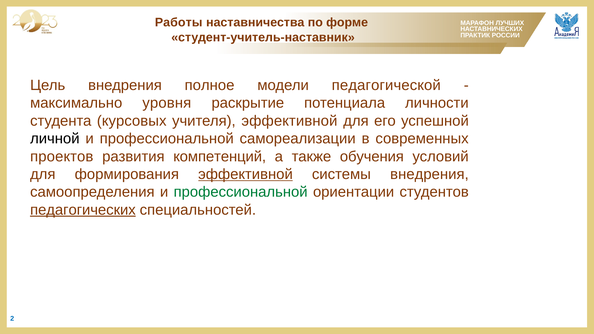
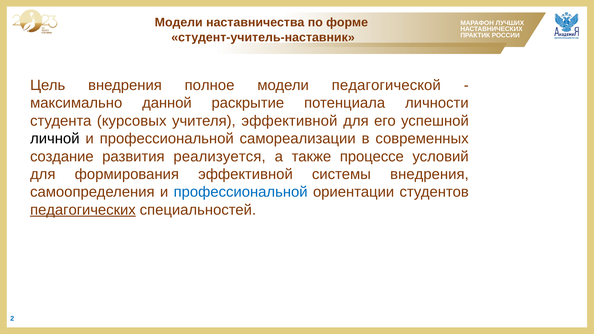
Работы: Работы -> Модели (179, 23)
уровня: уровня -> данной (167, 103)
проектов: проектов -> создание (62, 156)
компетенций: компетенций -> реализуется (220, 156)
обучения: обучения -> процессе (372, 156)
эффективной underline: present -> none (245, 174)
профессиональной colour: green -> blue (241, 192)
